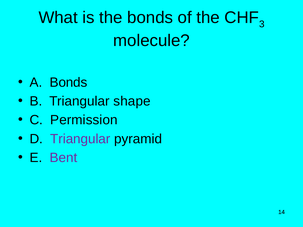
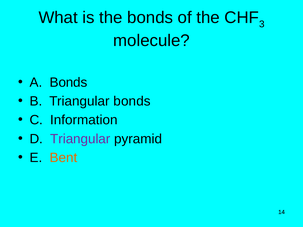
Triangular shape: shape -> bonds (132, 101)
Permission: Permission -> Information (84, 120)
Bent colour: purple -> orange (64, 158)
